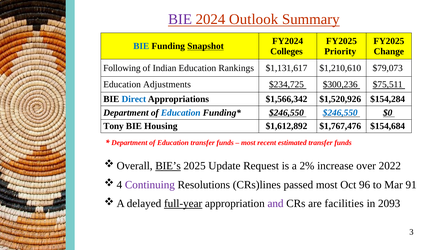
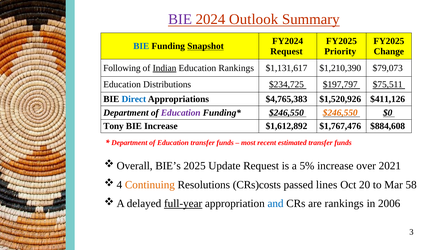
Colleges: Colleges -> Request (286, 51)
Indian underline: none -> present (165, 68)
$1,210,610: $1,210,610 -> $1,210,390 (340, 68)
Adjustments: Adjustments -> Distributions (167, 84)
$300,236: $300,236 -> $197,797 (340, 84)
$1,566,342: $1,566,342 -> $4,765,383 (287, 99)
$154,284: $154,284 -> $411,126 (388, 99)
Education colour: blue -> purple (181, 113)
$246,550 colour: blue -> orange (340, 113)
BIE Housing: Housing -> Increase (161, 126)
$154,684: $154,684 -> $884,608 (388, 126)
BIE’s underline: present -> none (168, 166)
2%: 2% -> 5% (307, 166)
2022: 2022 -> 2021 (390, 166)
Continuing colour: purple -> orange (150, 184)
CRs)lines: CRs)lines -> CRs)costs (257, 184)
passed most: most -> lines (327, 184)
96: 96 -> 20 (365, 184)
91: 91 -> 58 (411, 184)
and colour: purple -> blue (276, 203)
are facilities: facilities -> rankings (344, 203)
2093: 2093 -> 2006 (389, 203)
